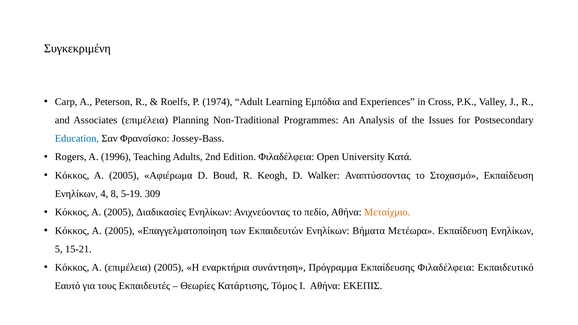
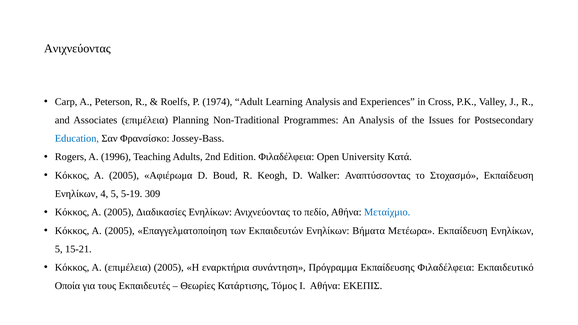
Συγκεκριμένη: Συγκεκριμένη -> Ανιχνεύοντας (77, 49)
Learning Εμπόδια: Εμπόδια -> Analysis (323, 102)
4 8: 8 -> 5 (115, 194)
Μεταίχμιο colour: orange -> blue (387, 212)
Εαυτό: Εαυτό -> Οποία (67, 286)
